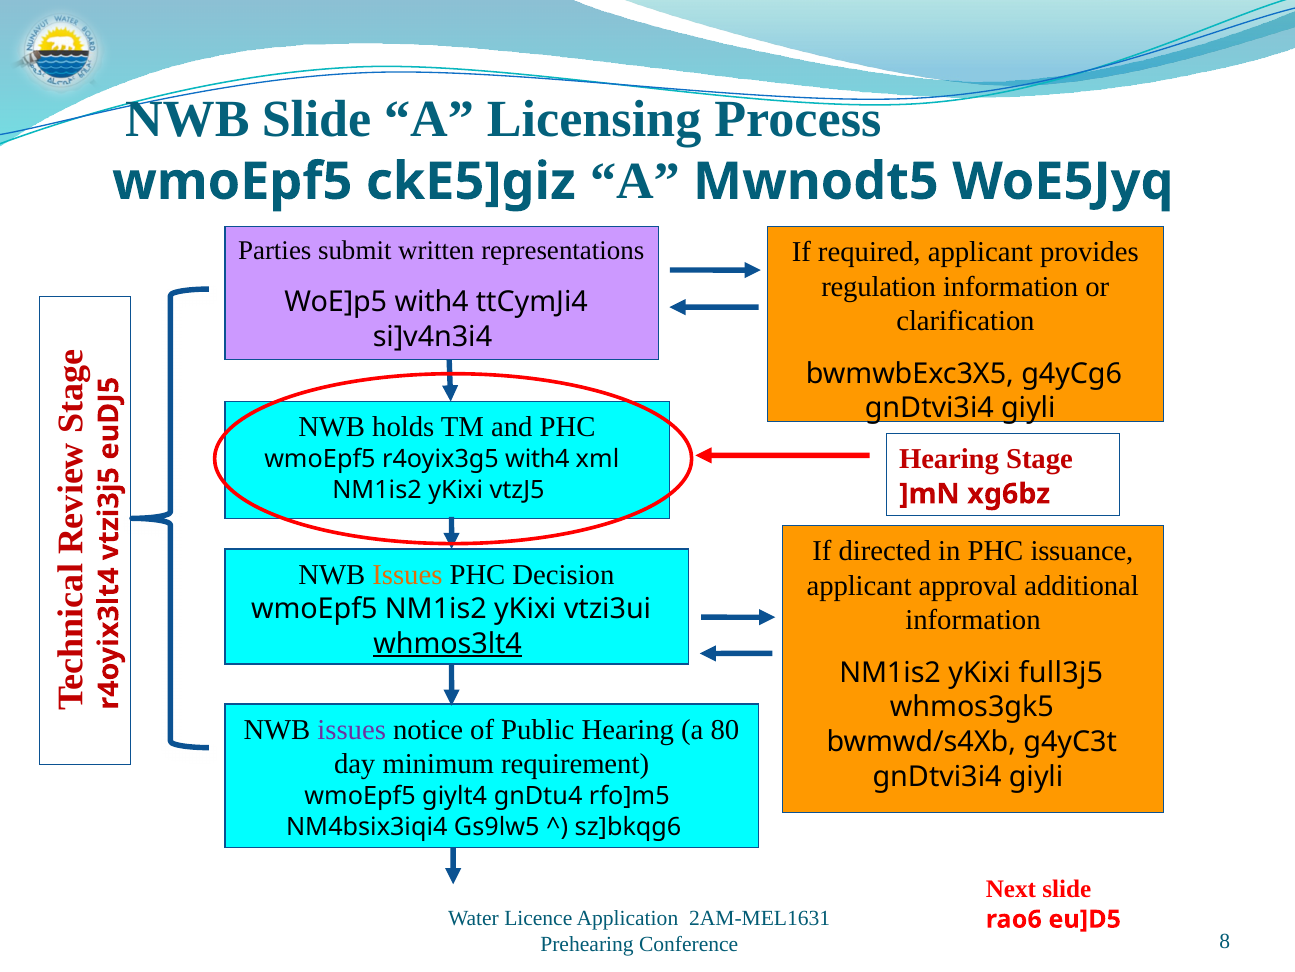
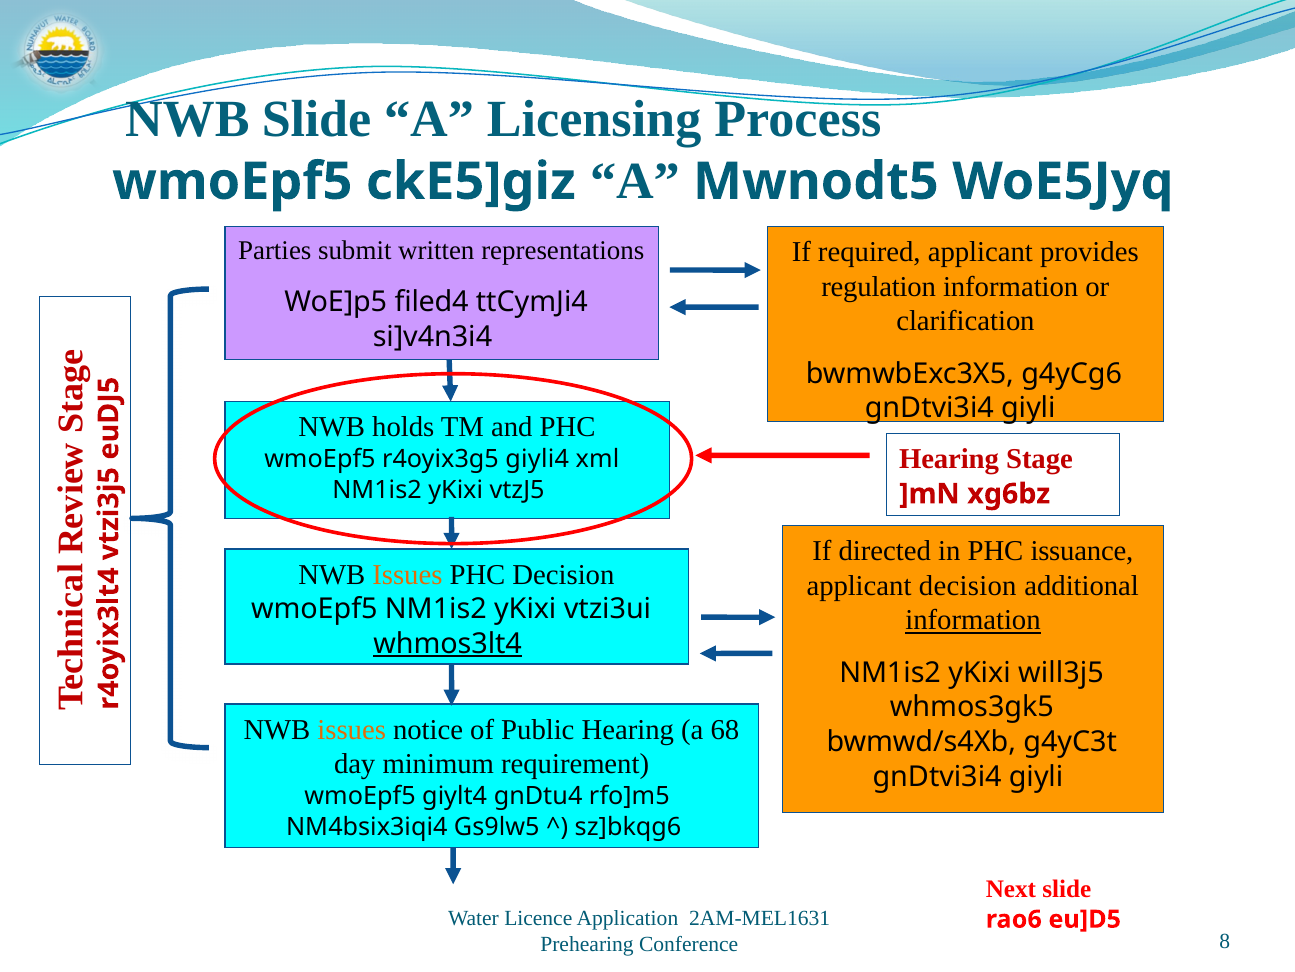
WoE]p5 with4: with4 -> filed4 (432, 302)
r4oyix3g5 with4: with4 -> giyli4 (537, 459)
applicant approval: approval -> decision (968, 585)
information underline: none -> present (973, 620)
full3j5: full3j5 -> will3j5 (1061, 672)
issues colour: purple -> orange (352, 729)
80: 80 -> 68 (725, 729)
